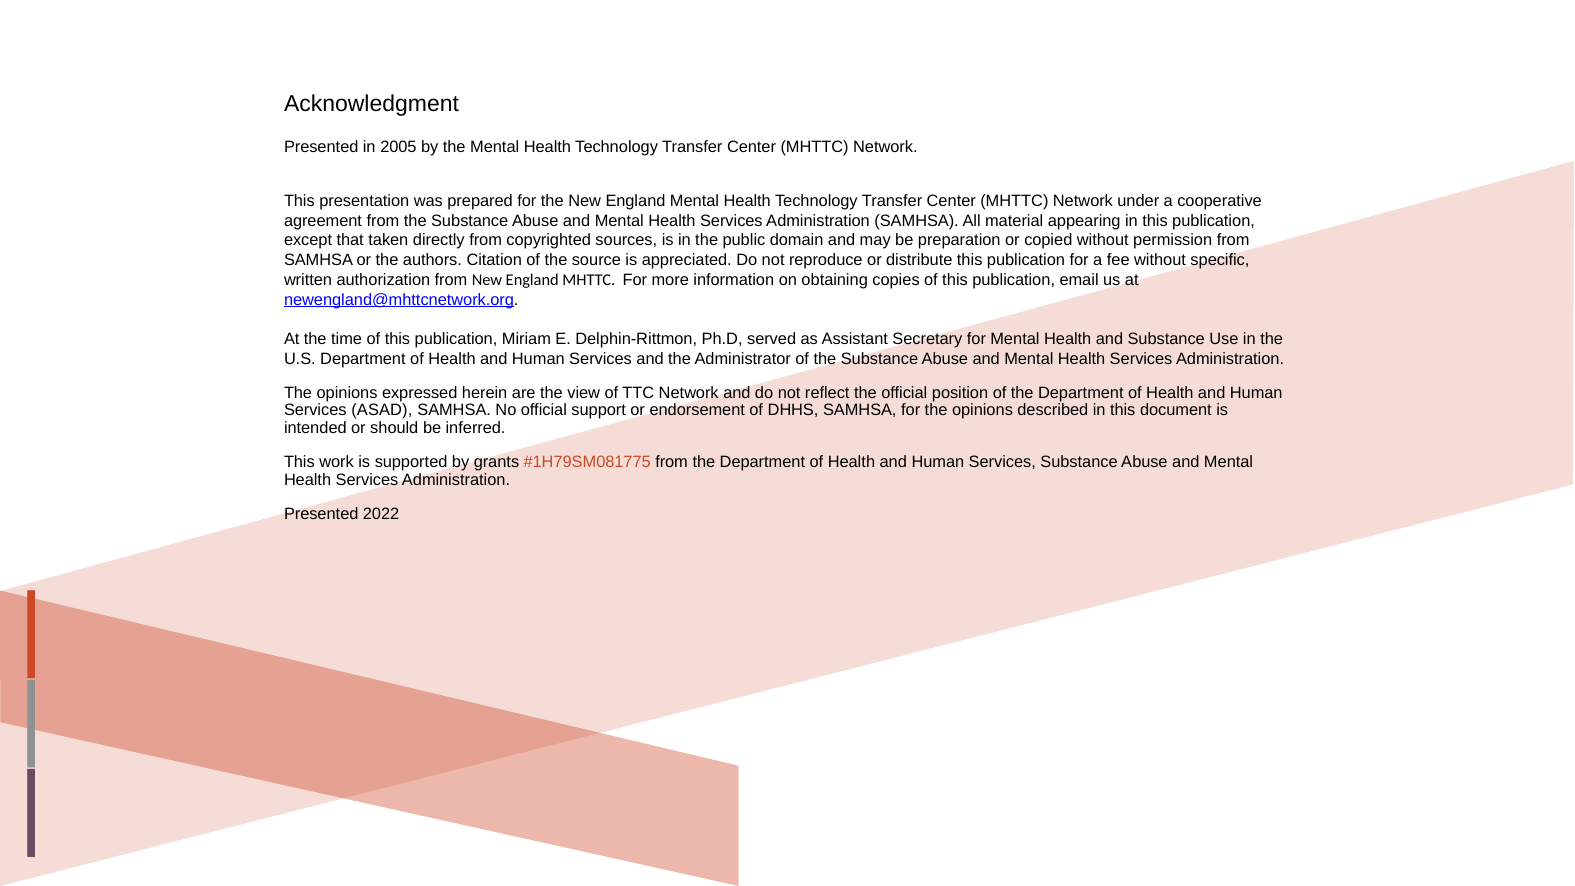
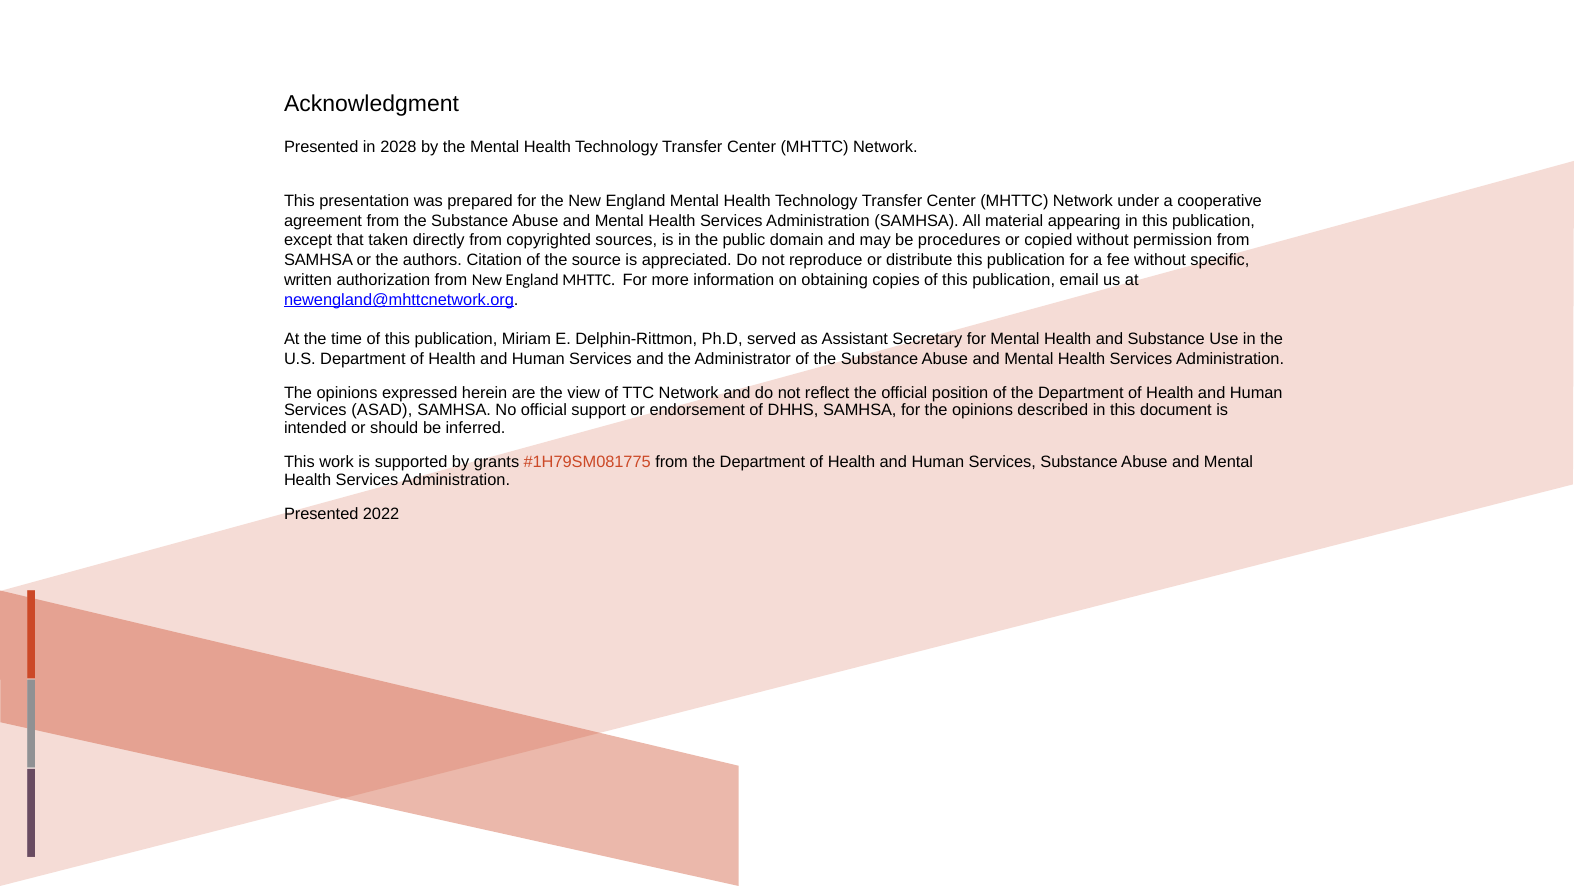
2005: 2005 -> 2028 (398, 147)
preparation: preparation -> procedures (959, 241)
